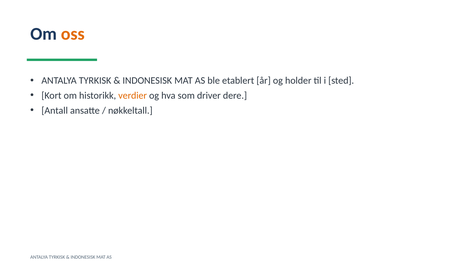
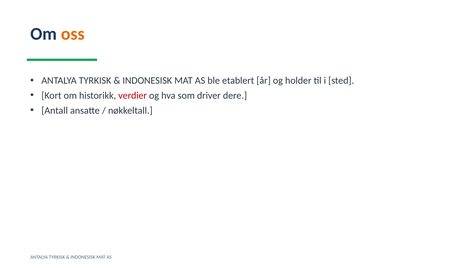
verdier colour: orange -> red (133, 96)
